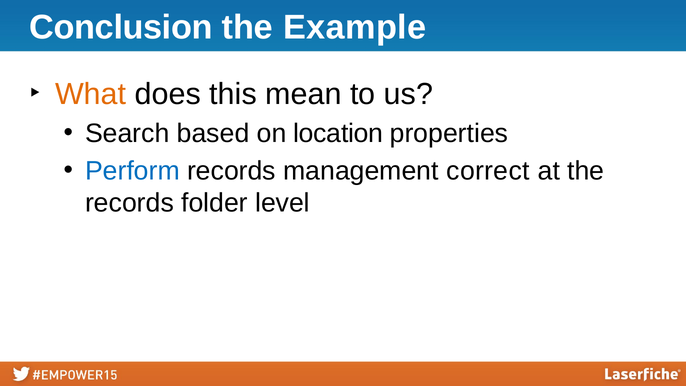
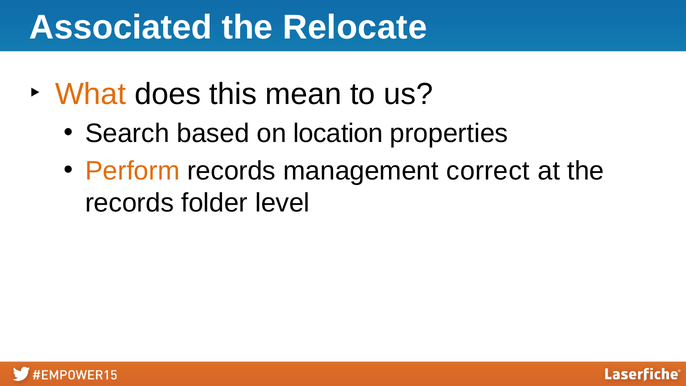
Conclusion: Conclusion -> Associated (121, 27)
Example: Example -> Relocate (355, 27)
Perform colour: blue -> orange (132, 171)
